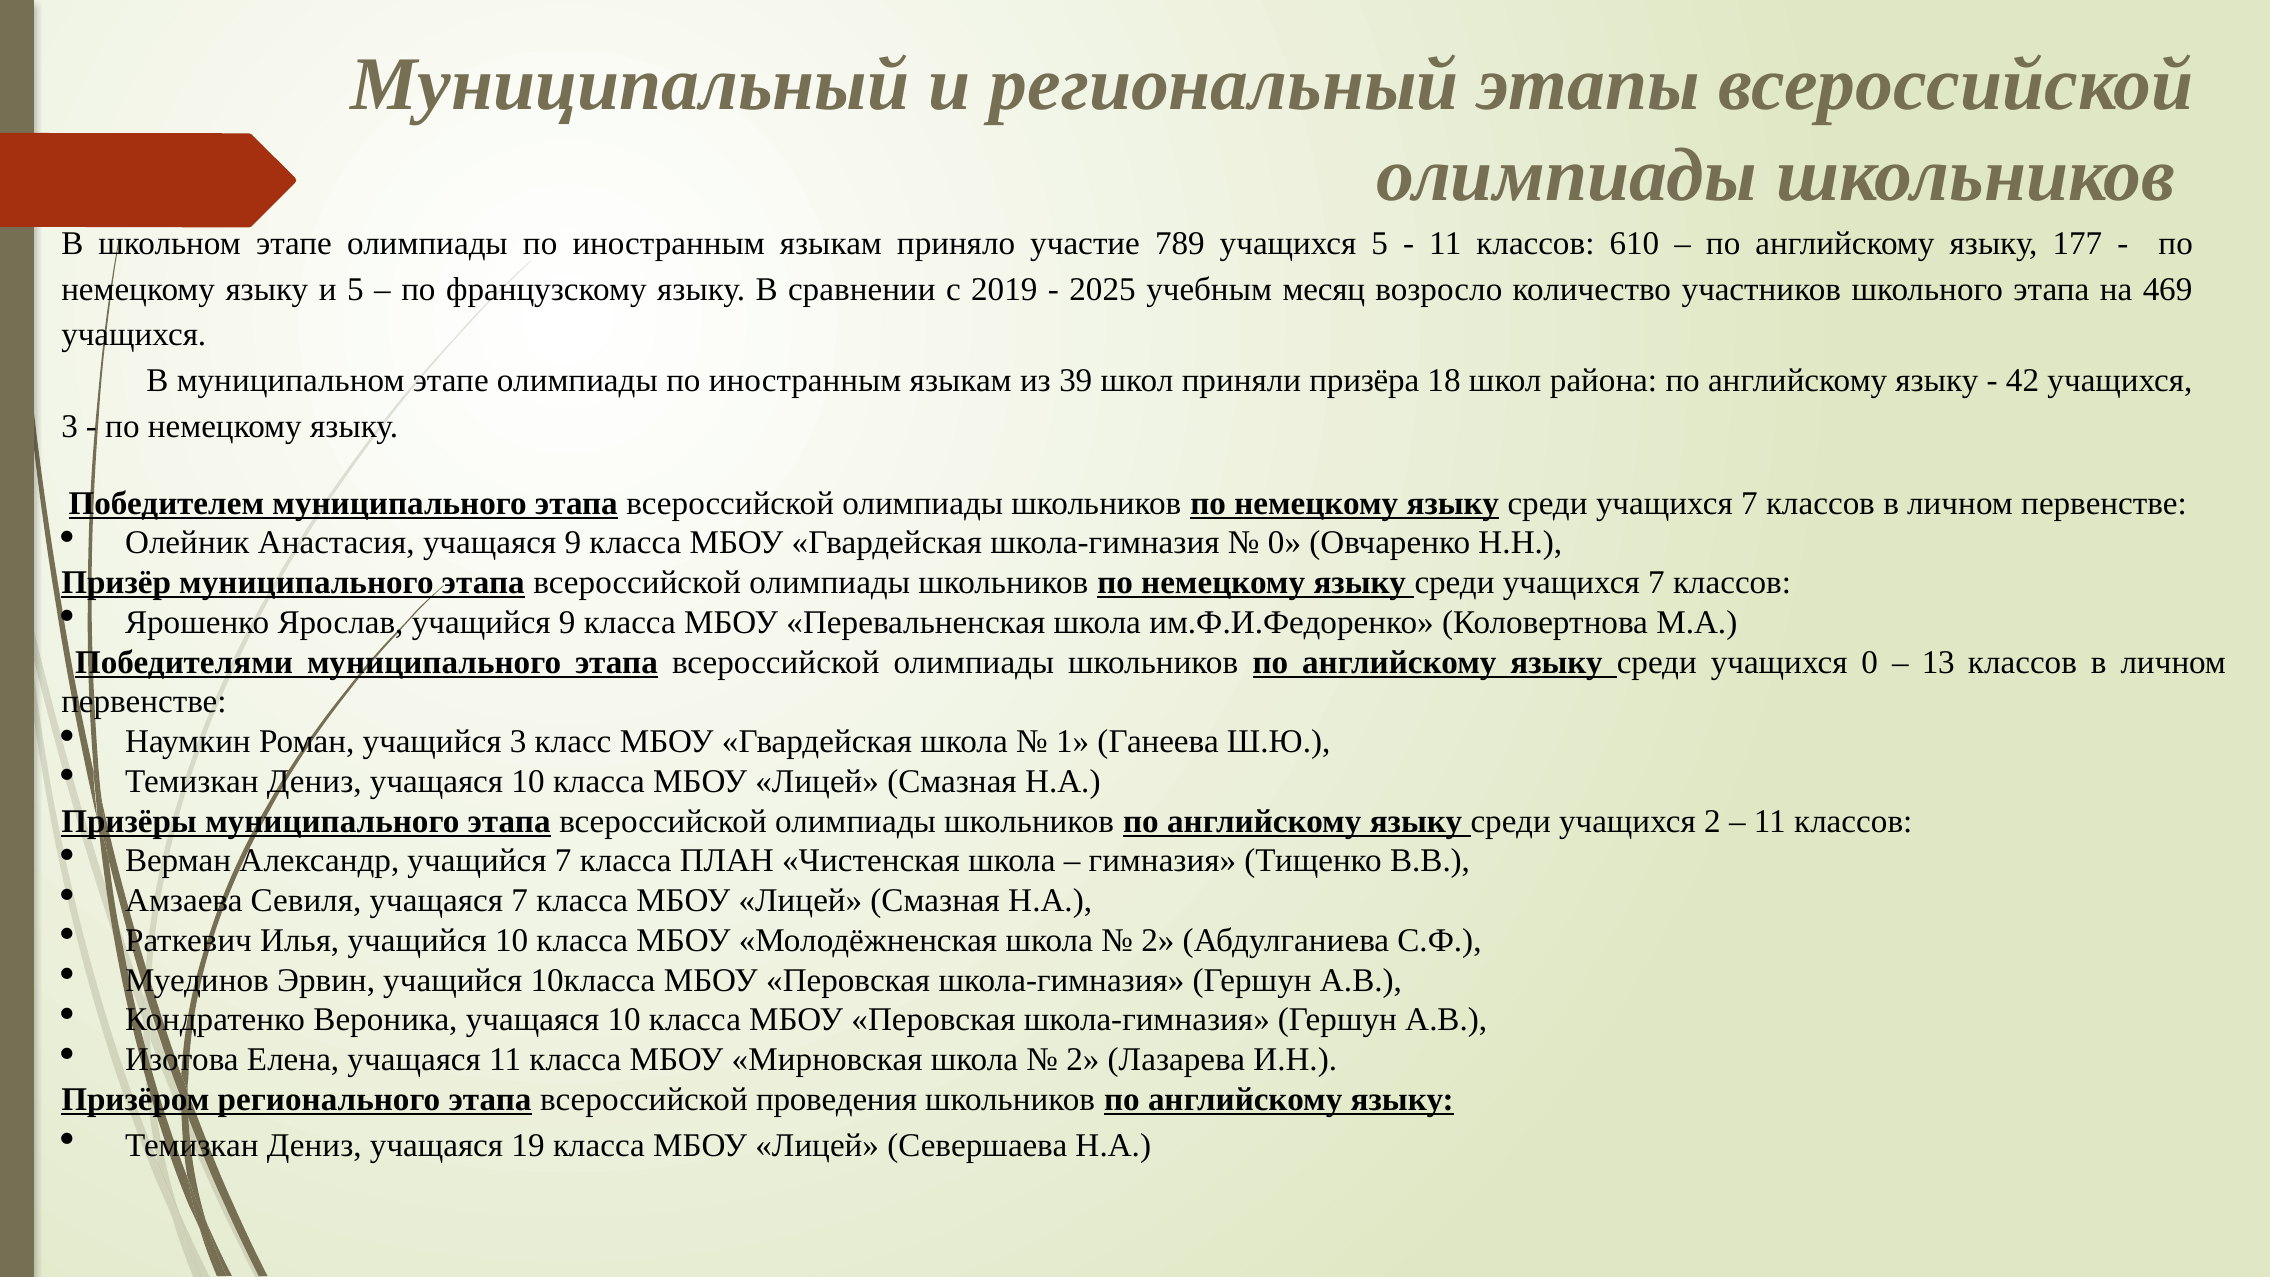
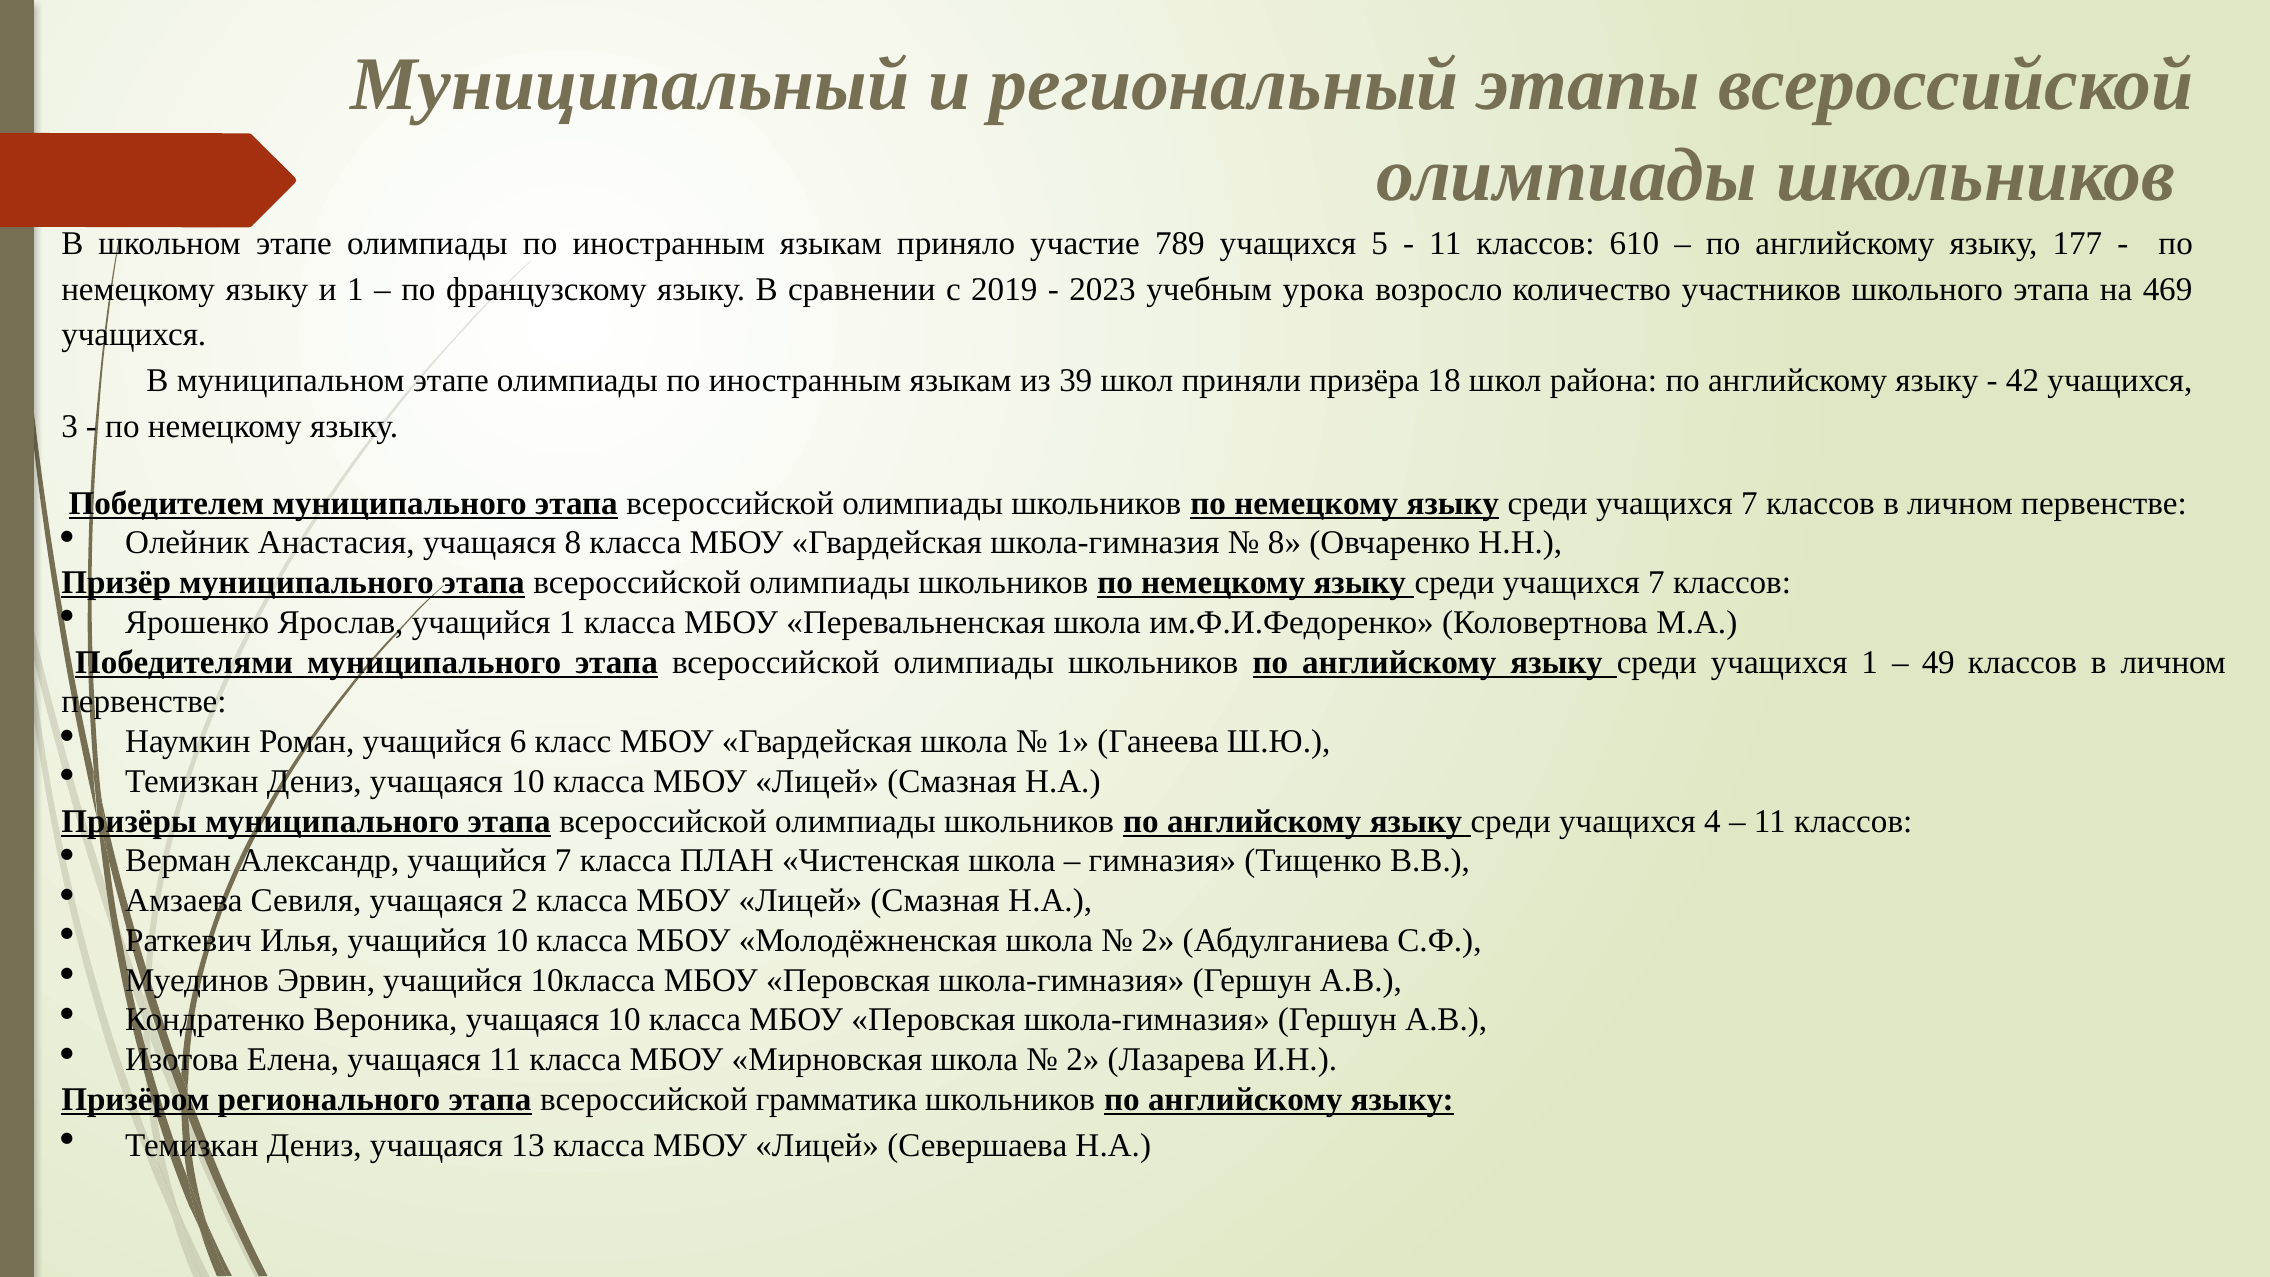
и 5: 5 -> 1 (355, 289)
2025: 2025 -> 2023 (1103, 289)
месяц: месяц -> урока (1324, 289)
учащаяся 9: 9 -> 8 (573, 543)
0: 0 -> 8 (1284, 543)
учащийся 9: 9 -> 1 (567, 622)
учащихся 0: 0 -> 1 (1870, 662)
13: 13 -> 49 (1938, 662)
учащийся 3: 3 -> 6 (518, 742)
учащихся 2: 2 -> 4 (1712, 821)
учащаяся 7: 7 -> 2 (520, 901)
проведения: проведения -> грамматика (837, 1099)
19: 19 -> 13 (528, 1145)
